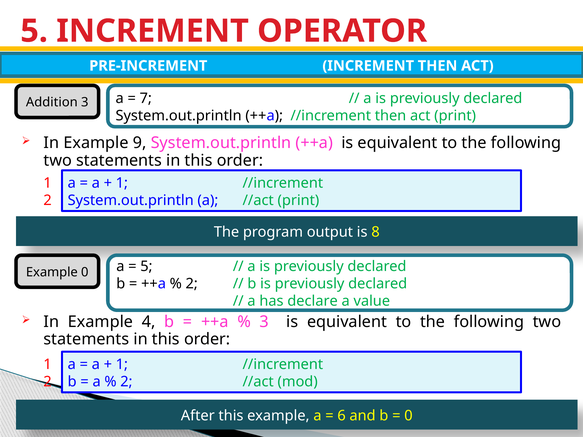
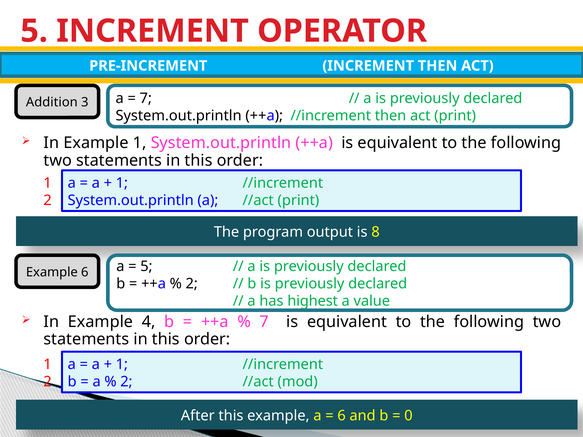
Example 9: 9 -> 1 (140, 143)
Example 0: 0 -> 6 (85, 272)
declare: declare -> highest (313, 301)
3: 3 -> 7 (264, 322)
